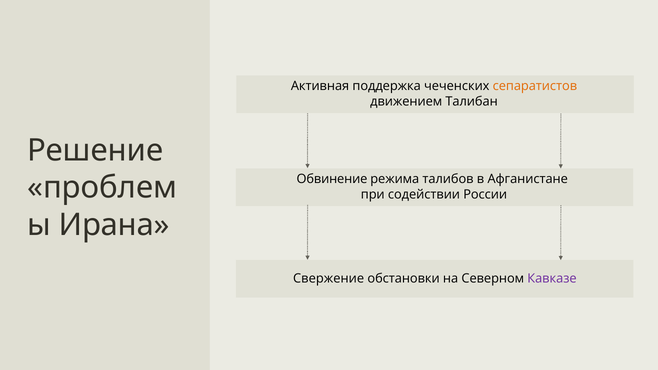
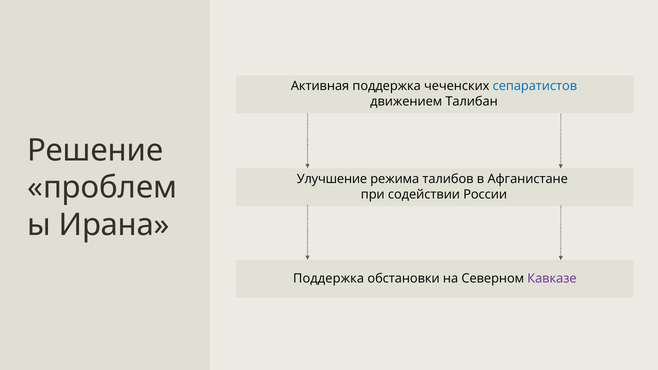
сепаратистов colour: orange -> blue (535, 86)
Обвинение: Обвинение -> Улучшение (332, 179)
Свержение: Свержение -> Поддержка (329, 278)
